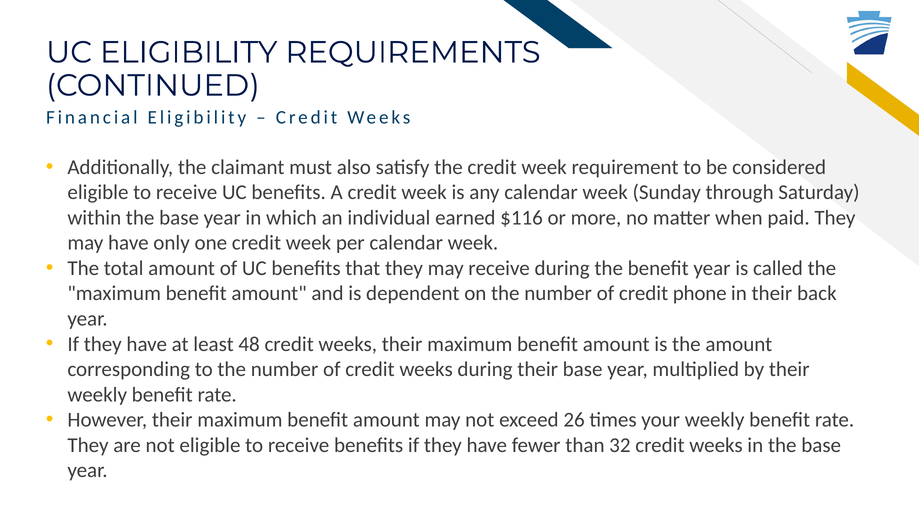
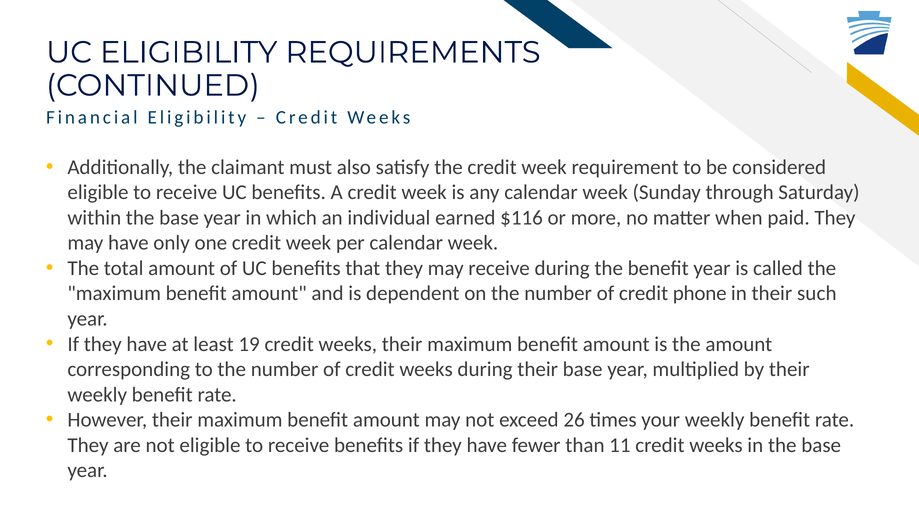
back: back -> such (817, 293)
48: 48 -> 19 (249, 344)
32: 32 -> 11 (620, 445)
